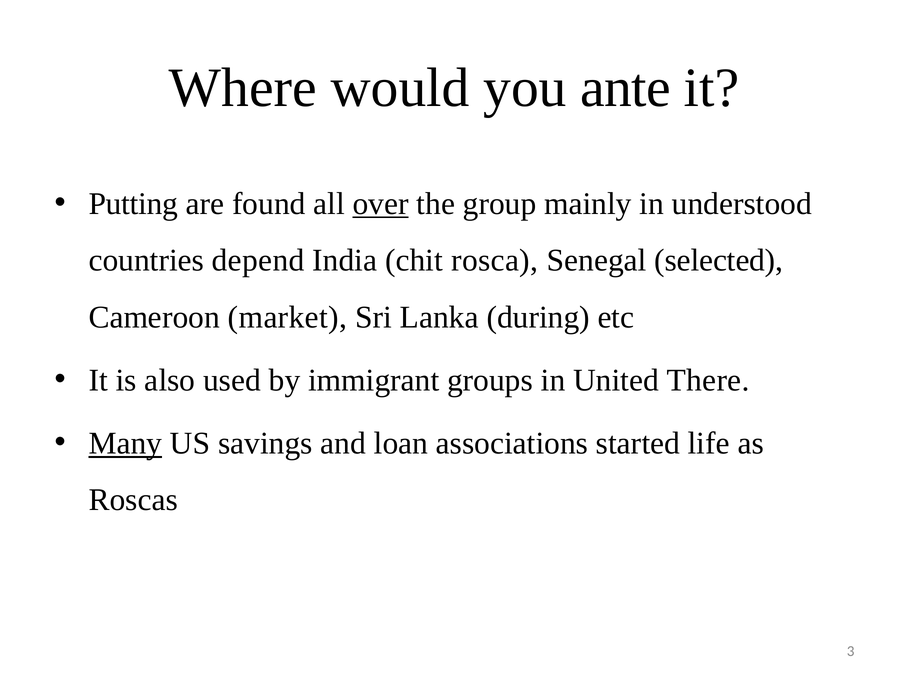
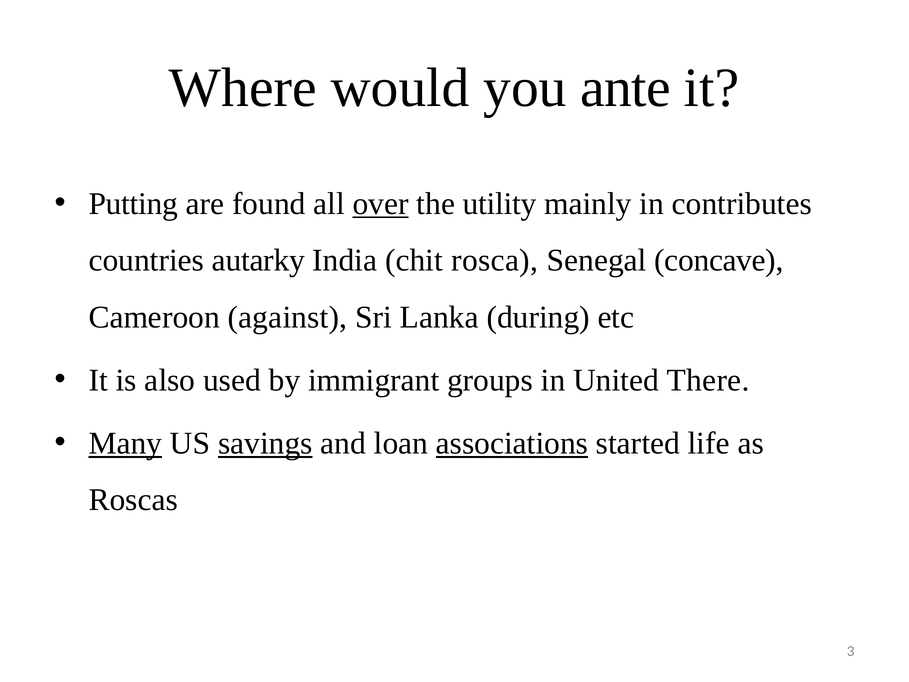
group: group -> utility (500, 204)
understood: understood -> contributes (742, 204)
depend: depend -> autarky (258, 260)
selected: selected -> concave (719, 260)
market: market -> against (287, 317)
savings underline: none -> present (265, 443)
associations underline: none -> present (512, 443)
